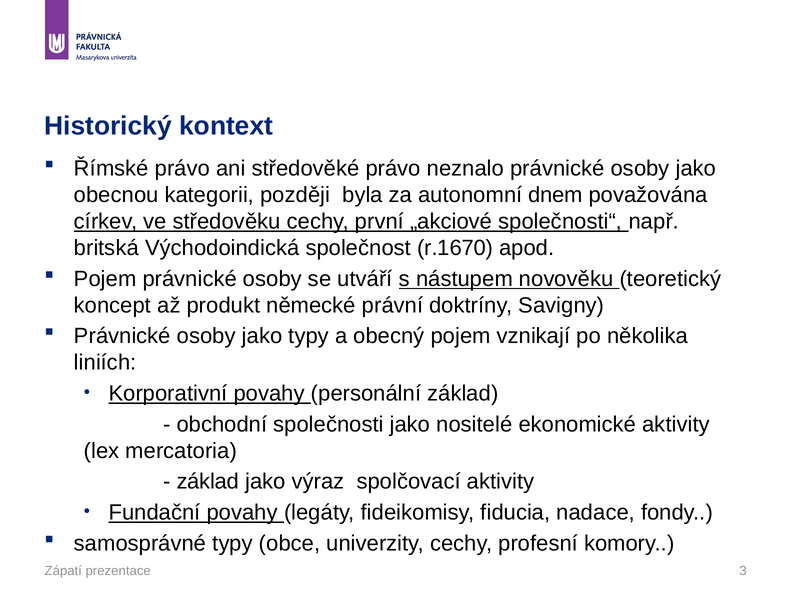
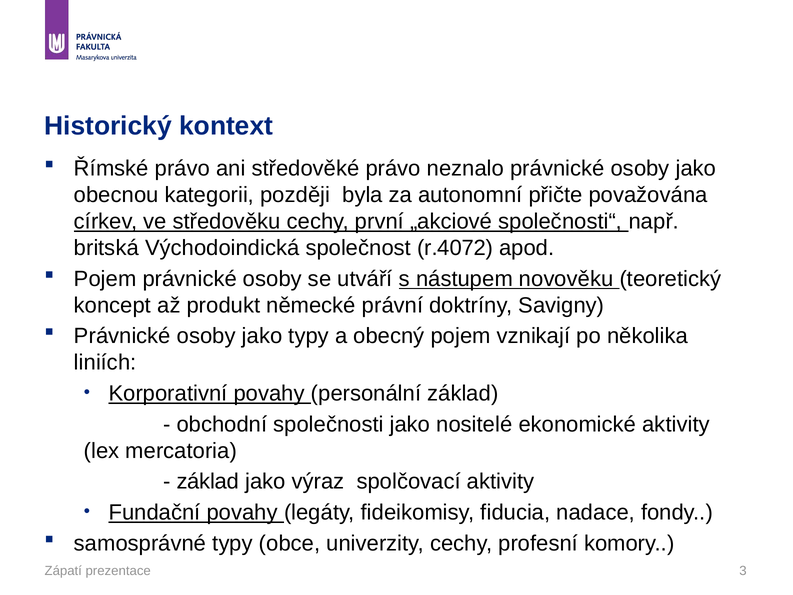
dnem: dnem -> přičte (555, 195)
r.1670: r.1670 -> r.4072 (455, 248)
